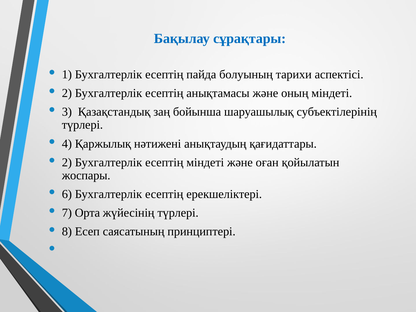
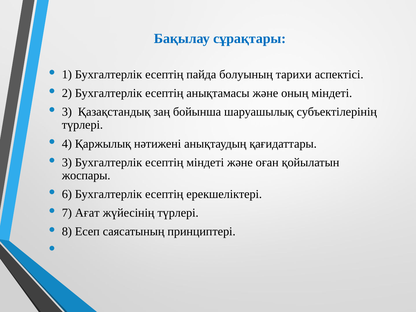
2: 2 -> 3 (67, 162)
Орта: Орта -> Ағат (87, 213)
